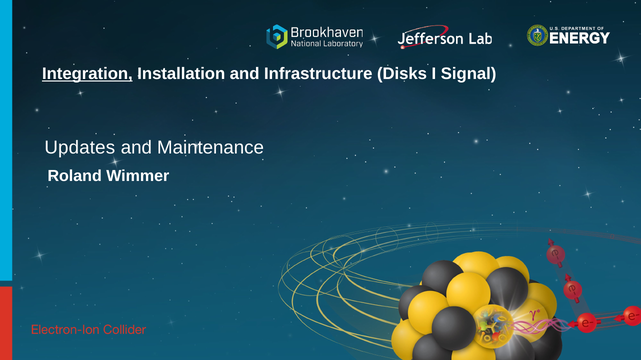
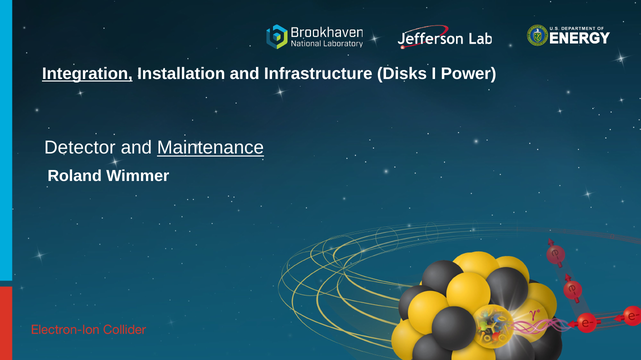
Signal: Signal -> Power (469, 74)
Updates: Updates -> Detector (80, 148)
Maintenance underline: none -> present (211, 148)
